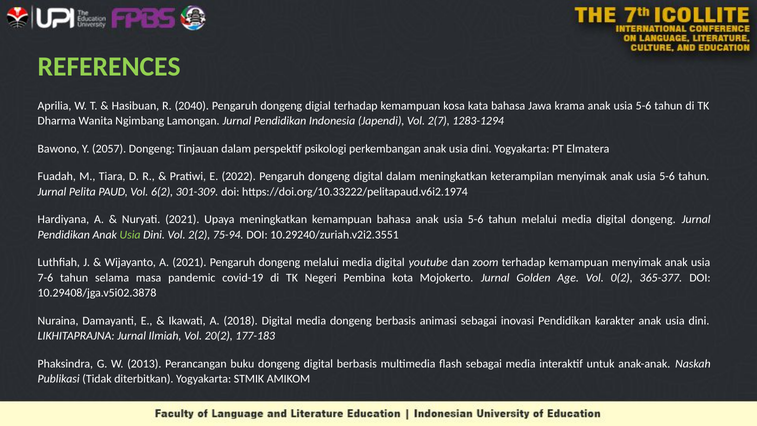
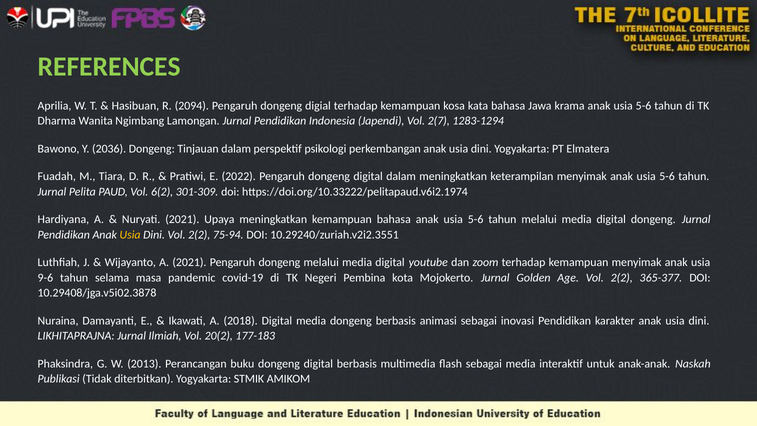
2040: 2040 -> 2094 (192, 106)
2057: 2057 -> 2036 (109, 149)
Usia colour: light green -> yellow (130, 235)
7-6: 7-6 -> 9-6 (45, 278)
Age Vol 0(2: 0(2 -> 2(2 (622, 278)
